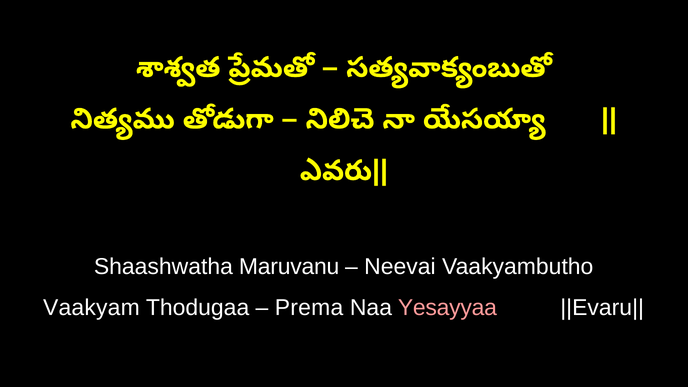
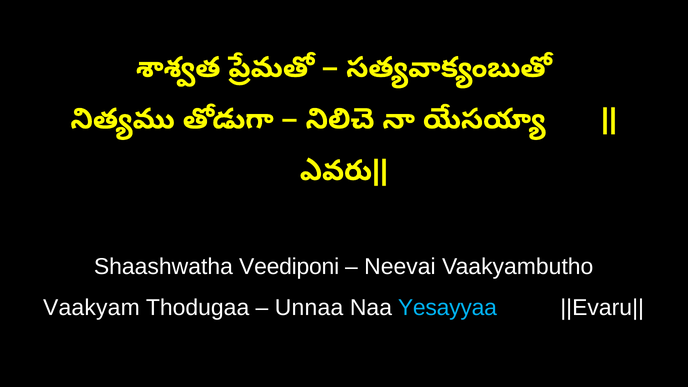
Maruvanu: Maruvanu -> Veediponi (289, 266)
Prema: Prema -> Unnaa (309, 308)
Yesayyaa colour: pink -> light blue (447, 308)
